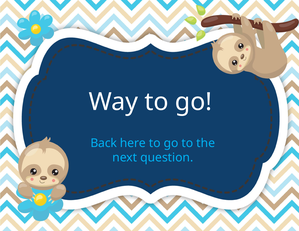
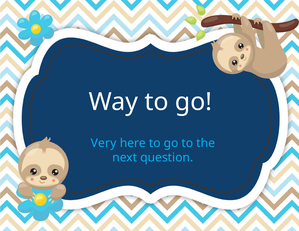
Back: Back -> Very (104, 143)
